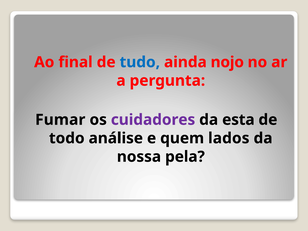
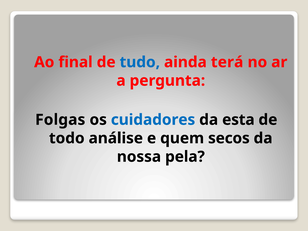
nojo: nojo -> terá (227, 62)
Fumar: Fumar -> Folgas (60, 120)
cuidadores colour: purple -> blue (153, 120)
lados: lados -> secos (229, 138)
